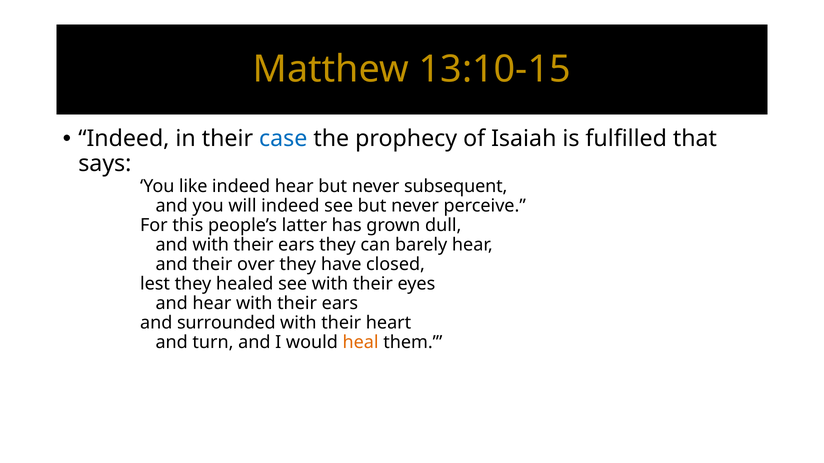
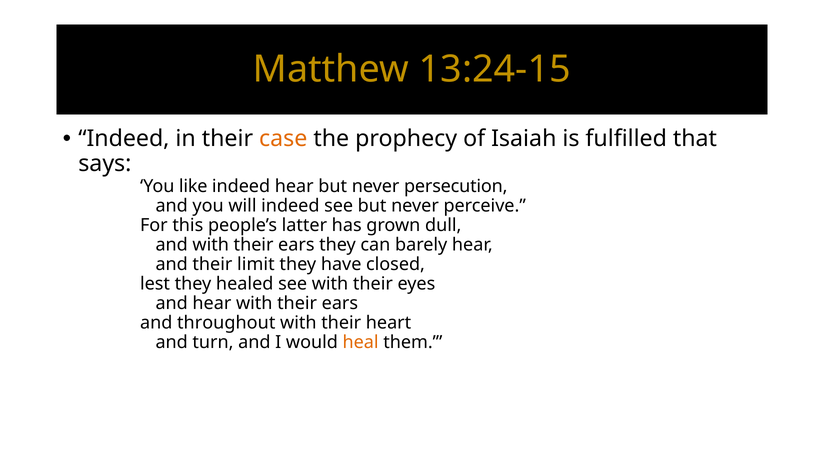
13:10-15: 13:10-15 -> 13:24-15 (495, 69)
case colour: blue -> orange (283, 139)
subsequent: subsequent -> persecution (456, 186)
over: over -> limit (256, 265)
surrounded: surrounded -> throughout (226, 323)
